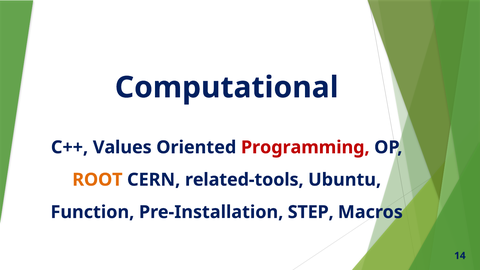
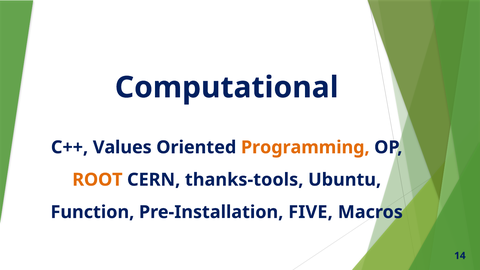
Programming colour: red -> orange (305, 147)
related-tools: related-tools -> thanks-tools (244, 180)
STEP: STEP -> FIVE (311, 212)
